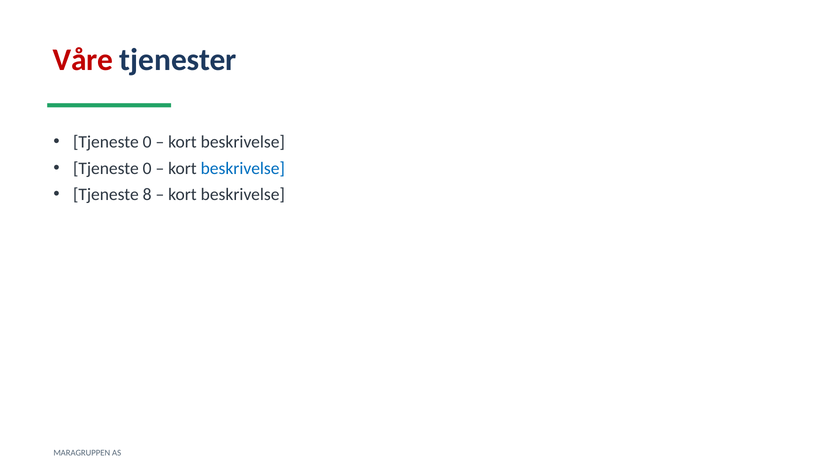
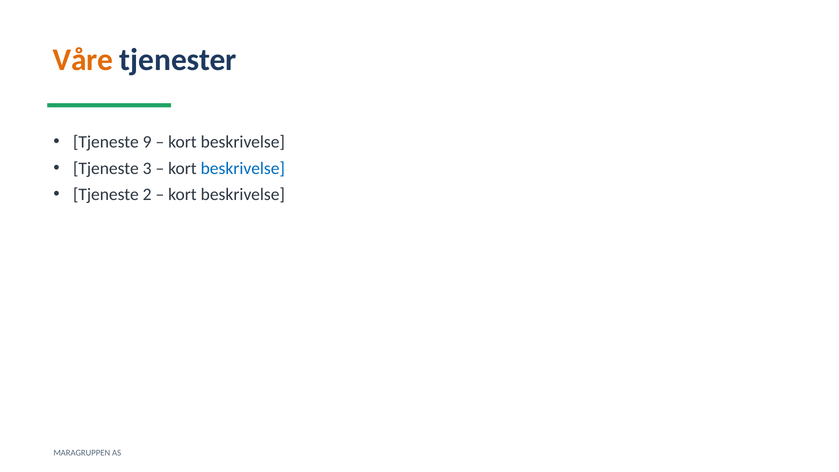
Våre colour: red -> orange (83, 60)
0: 0 -> 9 (147, 142)
0: 0 -> 3 (147, 168)
8: 8 -> 2 (147, 195)
